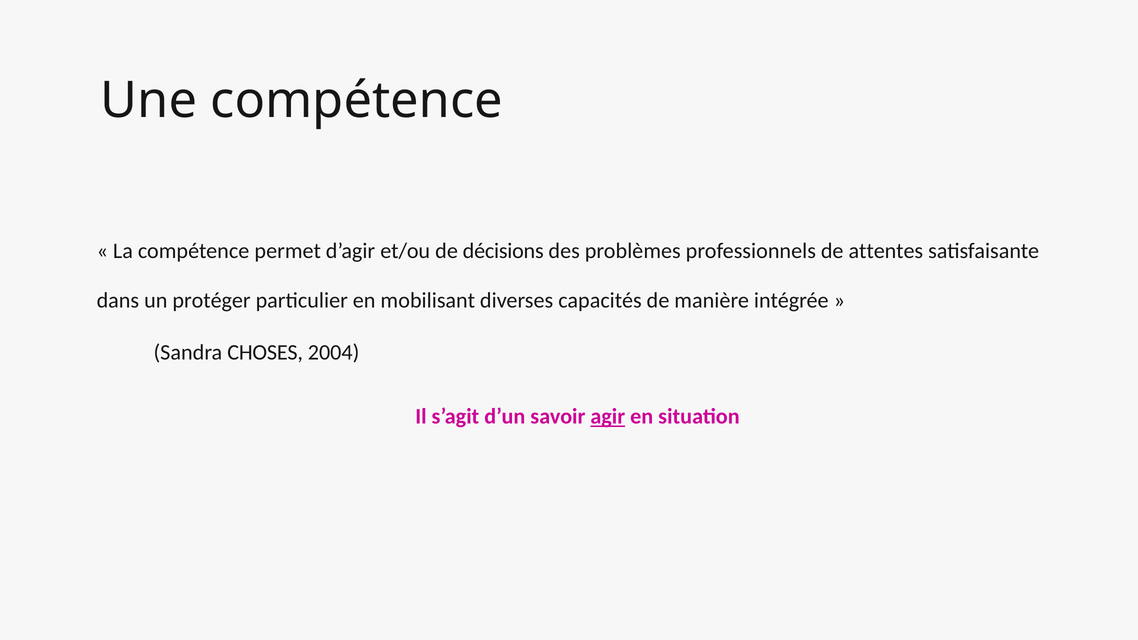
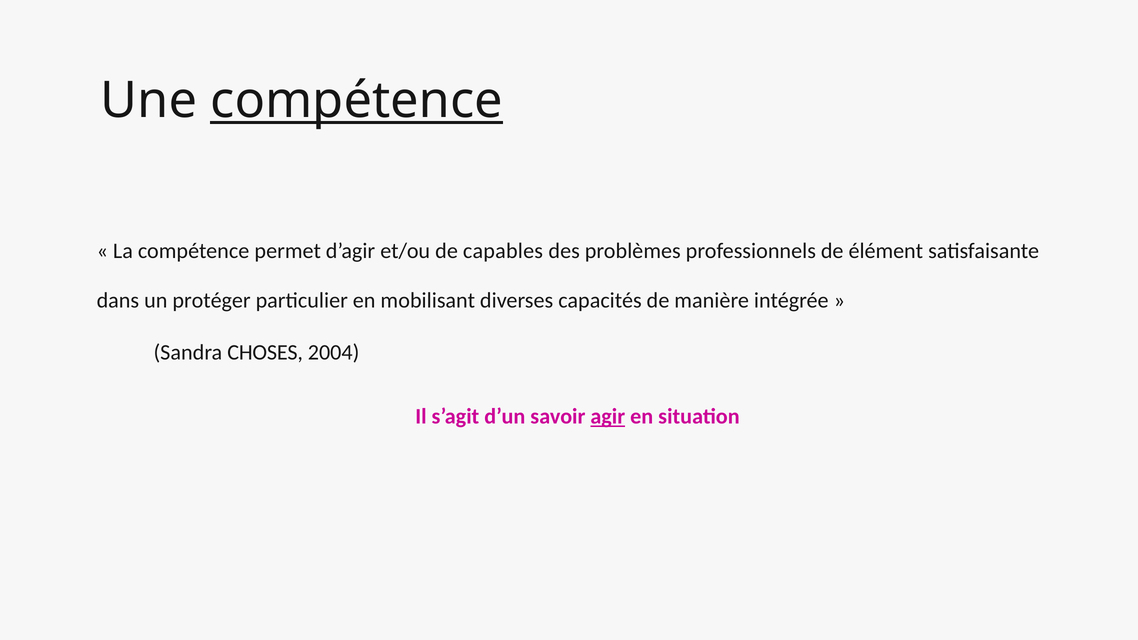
compétence underline: none -> present (357, 101)
décisions: décisions -> capables (503, 251)
attentes: attentes -> élément (886, 251)
